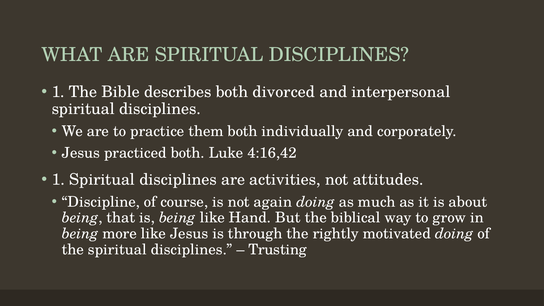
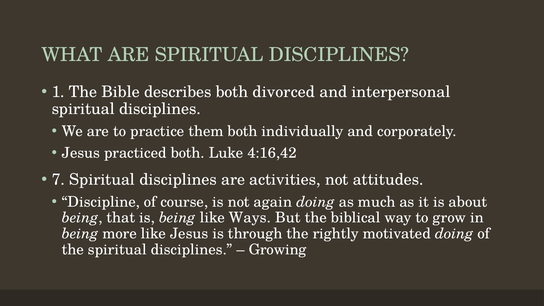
1: 1 -> 7 (58, 180)
Hand: Hand -> Ways (250, 218)
Trusting: Trusting -> Growing (278, 250)
